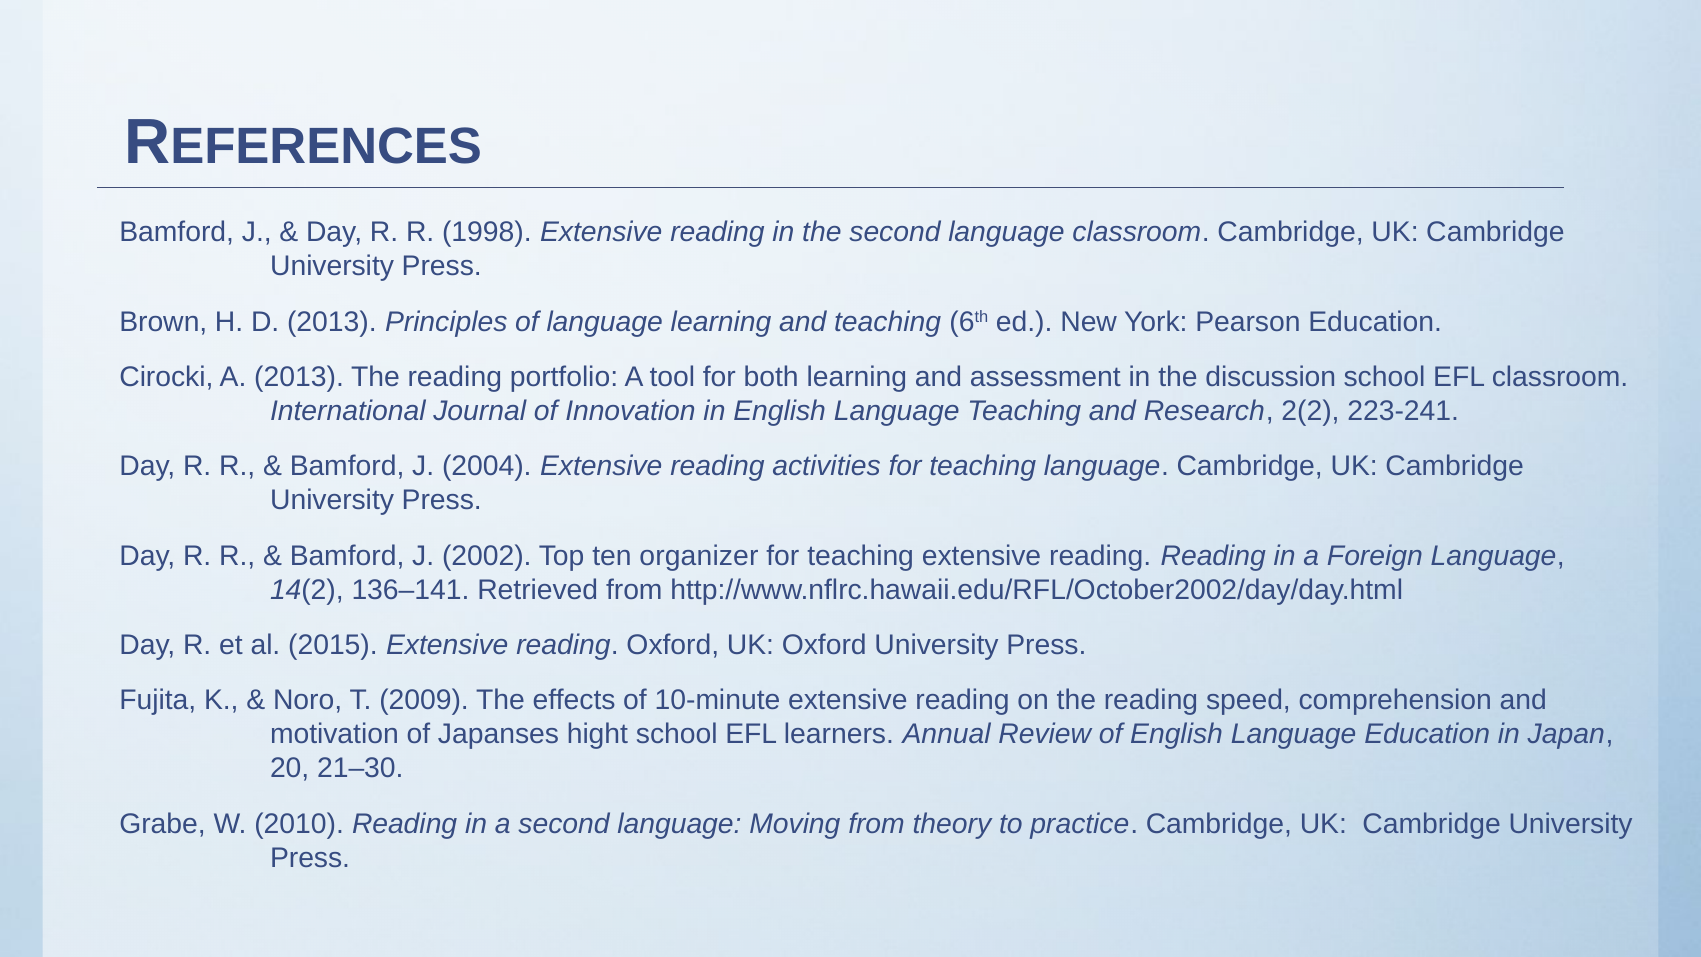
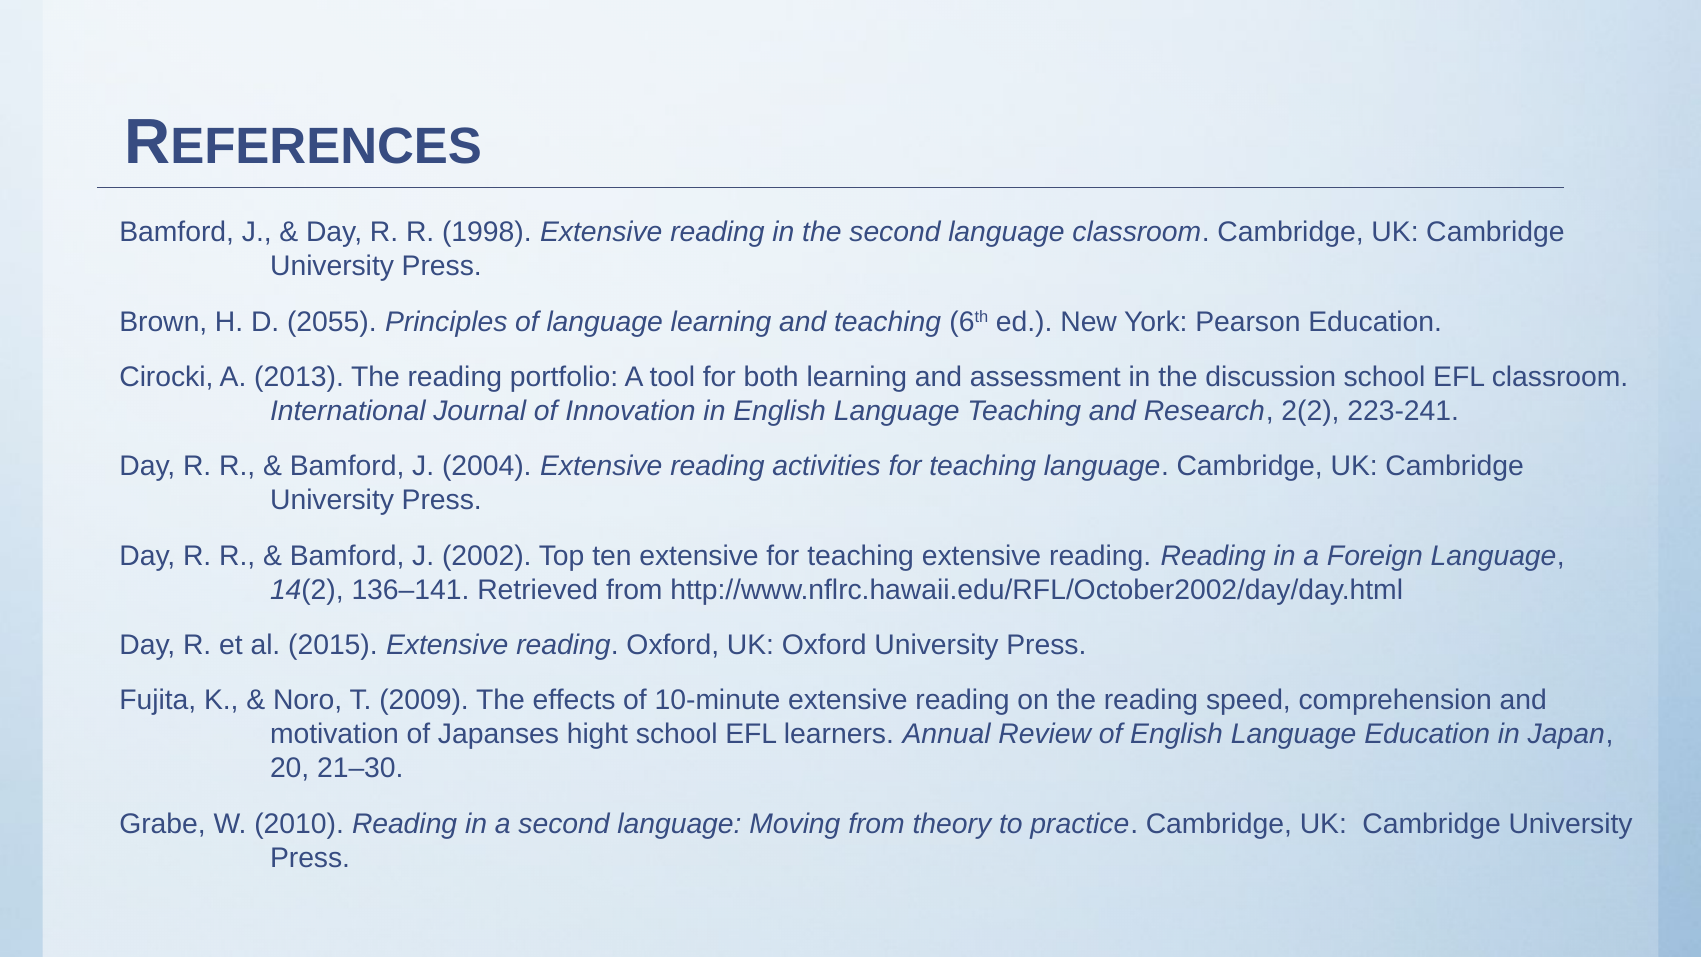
D 2013: 2013 -> 2055 (332, 322)
ten organizer: organizer -> extensive (699, 556)
